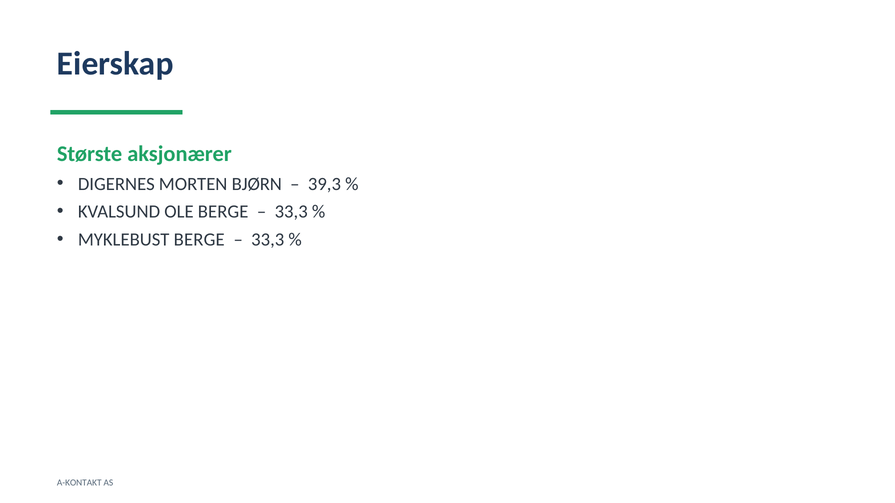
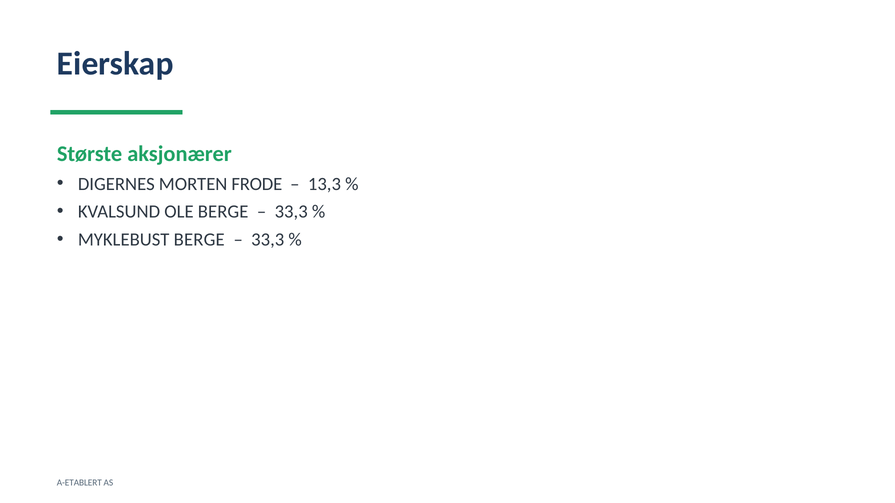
BJØRN: BJØRN -> FRODE (257, 184)
39,3: 39,3 -> 13,3 (324, 184)
A-KONTAKT: A-KONTAKT -> A-ETABLERT (79, 483)
